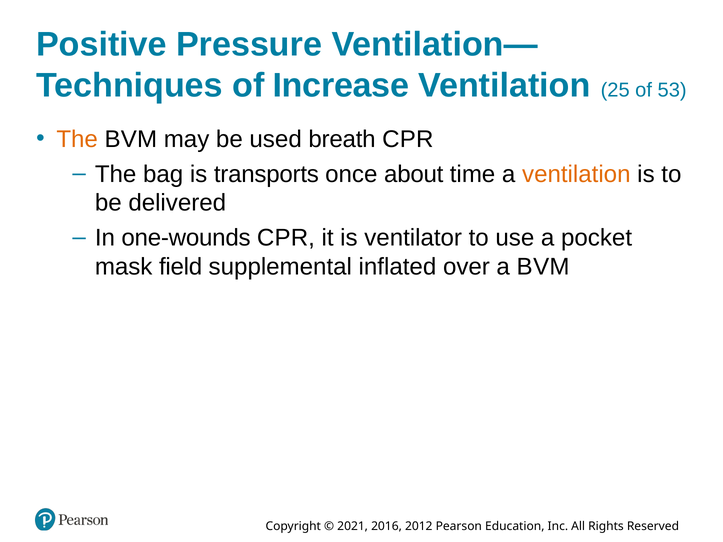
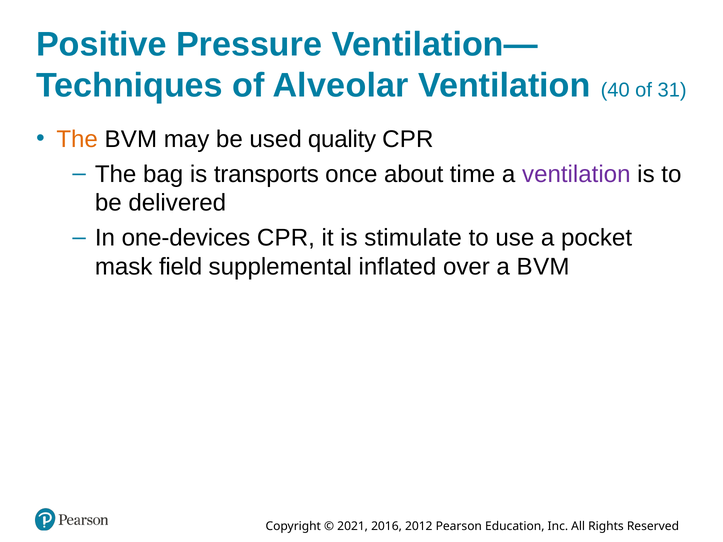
Increase: Increase -> Alveolar (341, 86)
25: 25 -> 40 (615, 90)
53: 53 -> 31 (672, 90)
breath: breath -> quality (342, 139)
ventilation colour: orange -> purple (576, 174)
one-wounds: one-wounds -> one-devices (186, 238)
ventilator: ventilator -> stimulate (413, 238)
